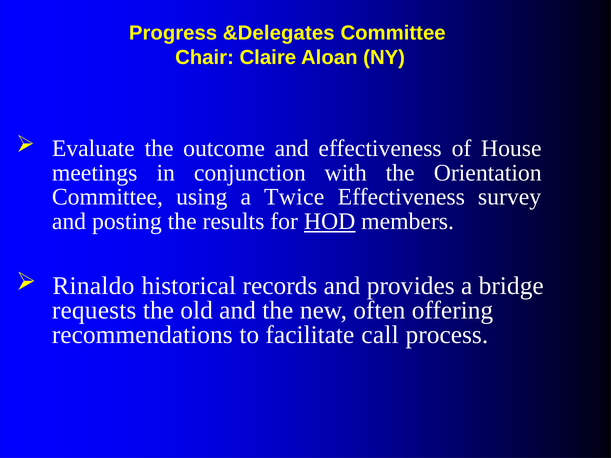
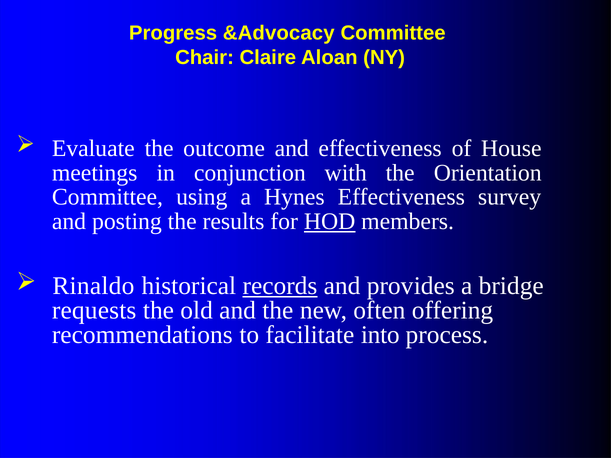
&Delegates: &Delegates -> &Advocacy (279, 33)
Twice: Twice -> Hynes (294, 197)
records underline: none -> present (280, 286)
call: call -> into (380, 335)
